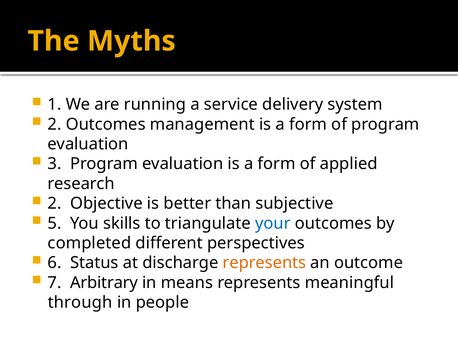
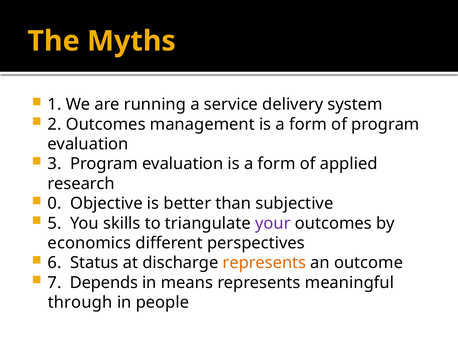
2: 2 -> 0 (55, 204)
your colour: blue -> purple (273, 224)
completed: completed -> economics (89, 243)
Arbitrary: Arbitrary -> Depends (104, 283)
